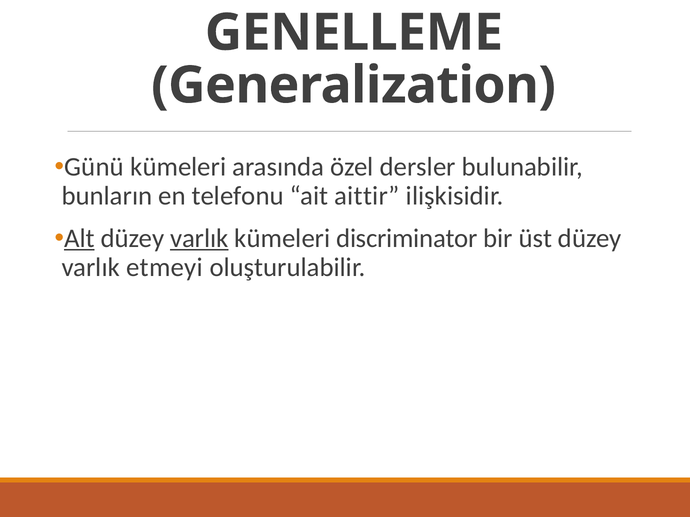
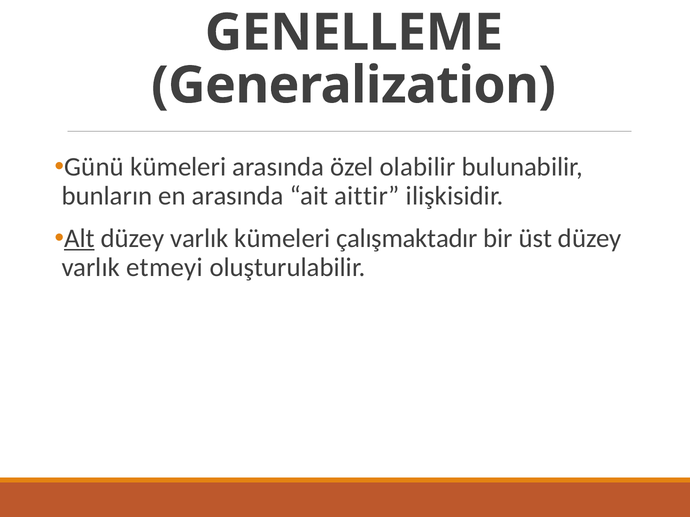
dersler: dersler -> olabilir (418, 167)
en telefonu: telefonu -> arasında (238, 196)
varlık underline: present -> none (199, 239)
discriminator: discriminator -> çalışmaktadır (407, 239)
